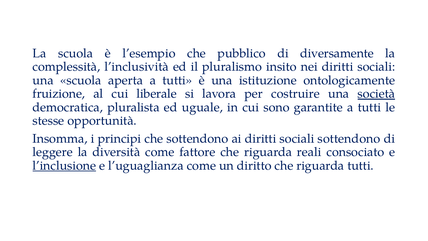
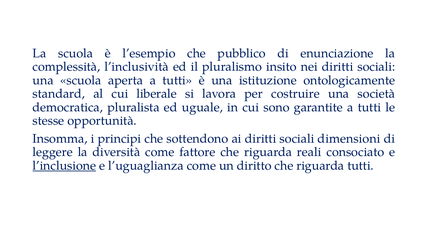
diversamente: diversamente -> enunciazione (337, 53)
fruizione: fruizione -> standard (59, 94)
società underline: present -> none (376, 94)
sociali sottendono: sottendono -> dimensioni (349, 139)
